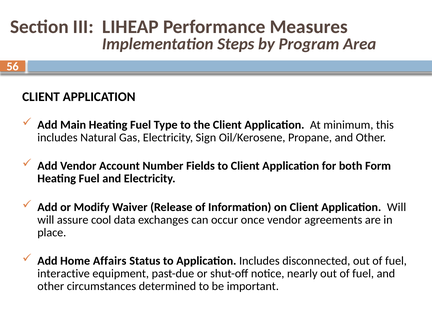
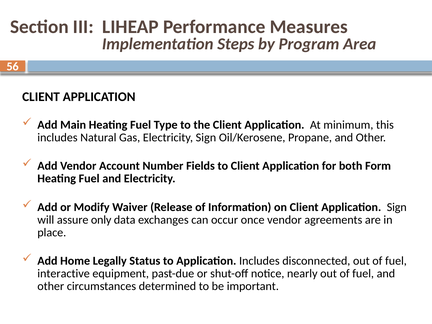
Application Will: Will -> Sign (397, 207)
cool: cool -> only (101, 220)
Affairs: Affairs -> Legally (110, 261)
